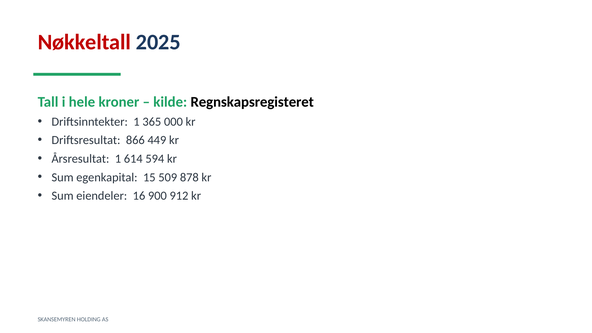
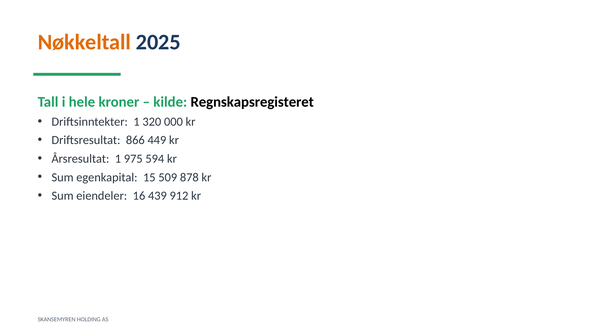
Nøkkeltall colour: red -> orange (84, 42)
365: 365 -> 320 (152, 122)
614: 614 -> 975 (133, 159)
900: 900 -> 439 (157, 196)
